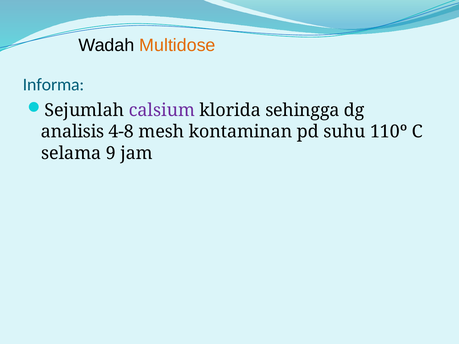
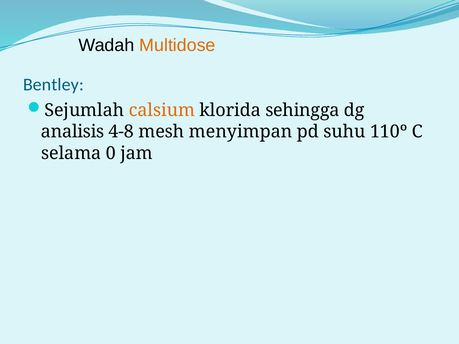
Informa: Informa -> Bentley (53, 85)
calsium colour: purple -> orange (162, 110)
kontaminan: kontaminan -> menyimpan (241, 132)
9: 9 -> 0 (111, 153)
